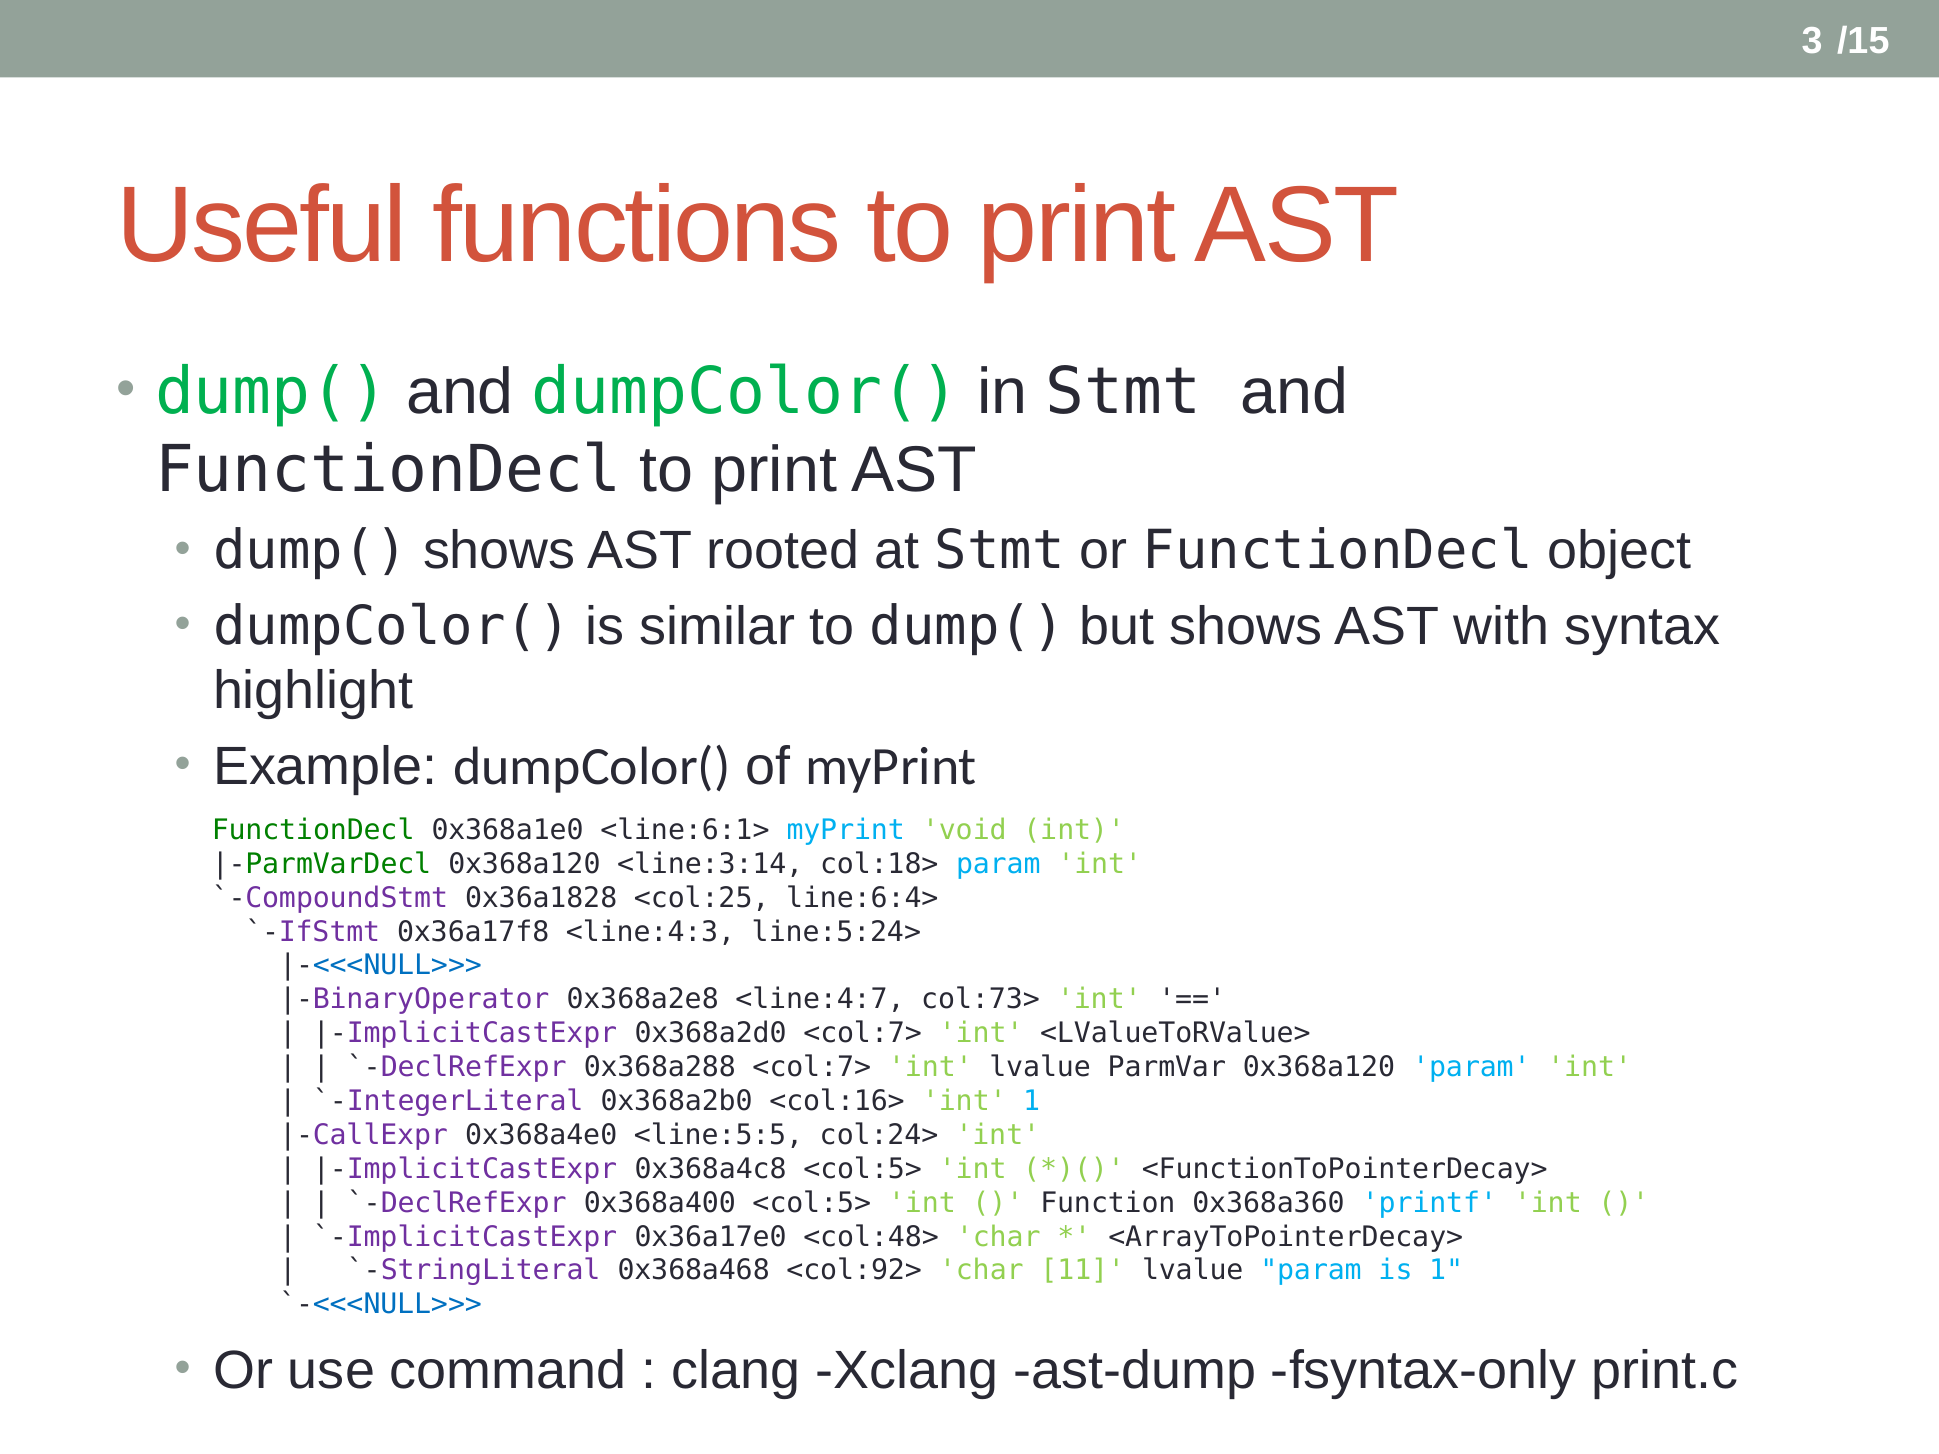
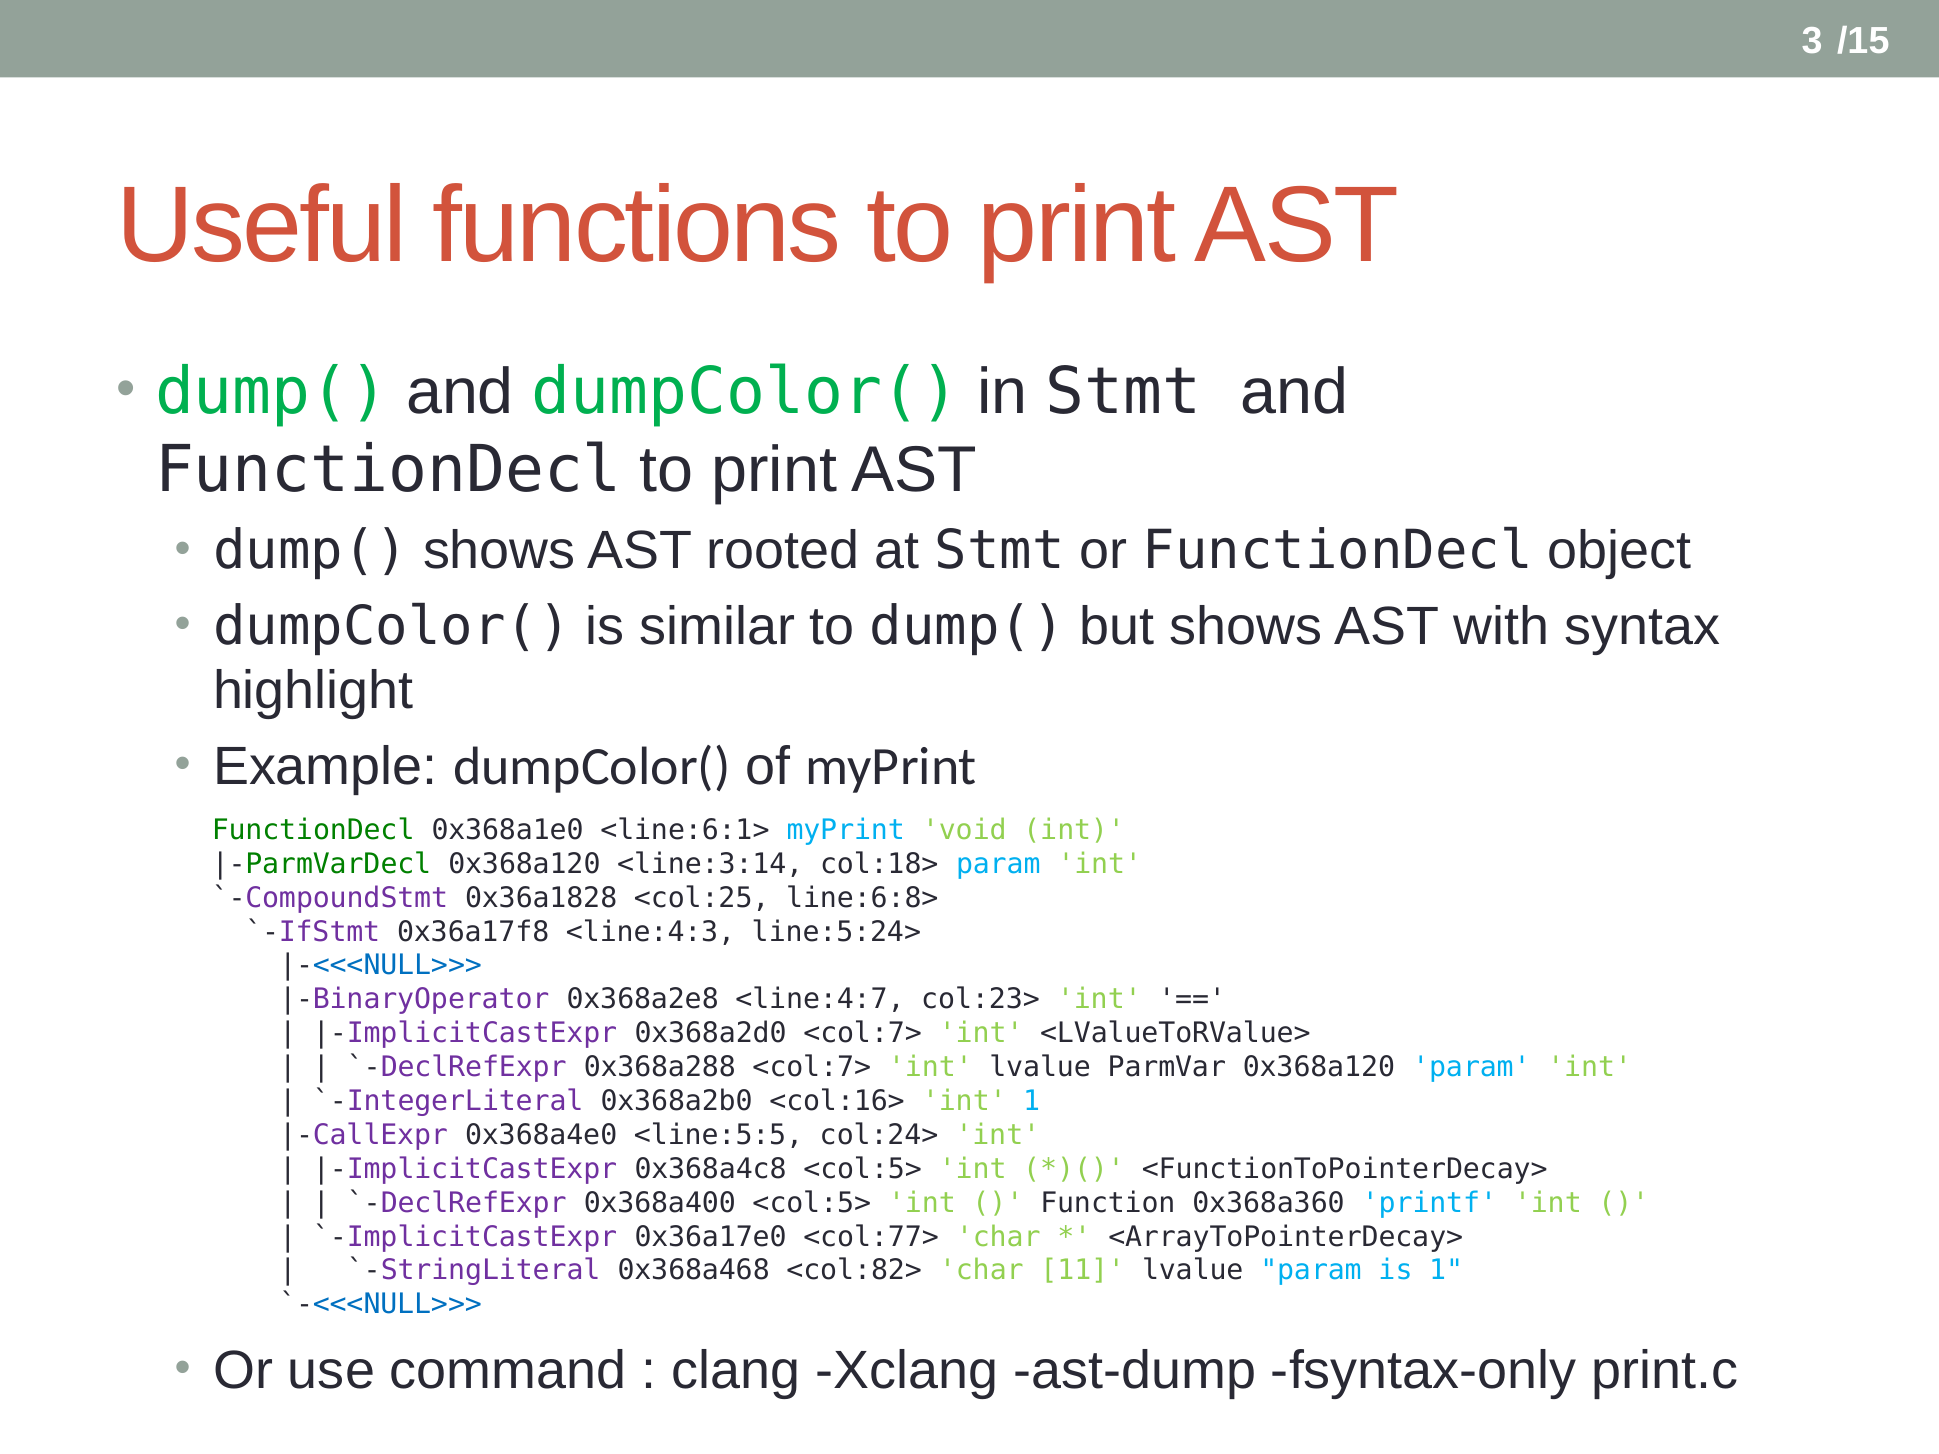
line:6:4>: line:6:4> -> line:6:8> (862, 898)
col:73>: col:73> -> col:23> (980, 1000)
<col:48>: <col:48> -> <col:77> (871, 1237)
<col:92>: <col:92> -> <col:82> (854, 1271)
